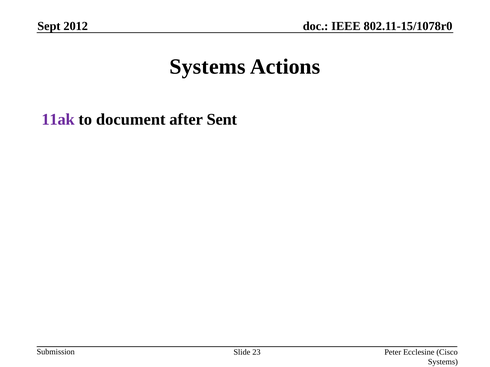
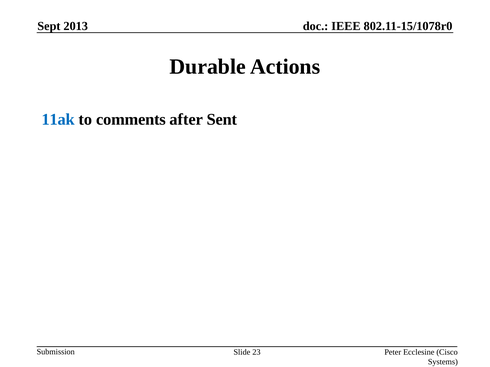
2012: 2012 -> 2013 (76, 26)
Systems: Systems -> Durable (208, 67)
11ak colour: purple -> blue (58, 120)
document: document -> comments (131, 120)
